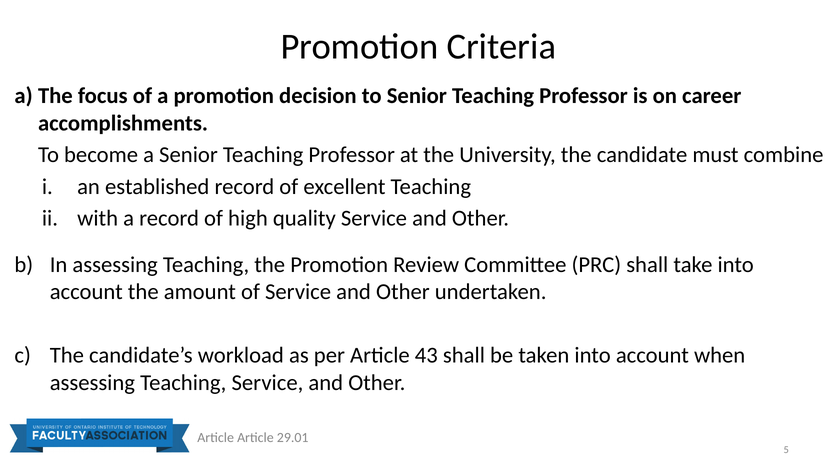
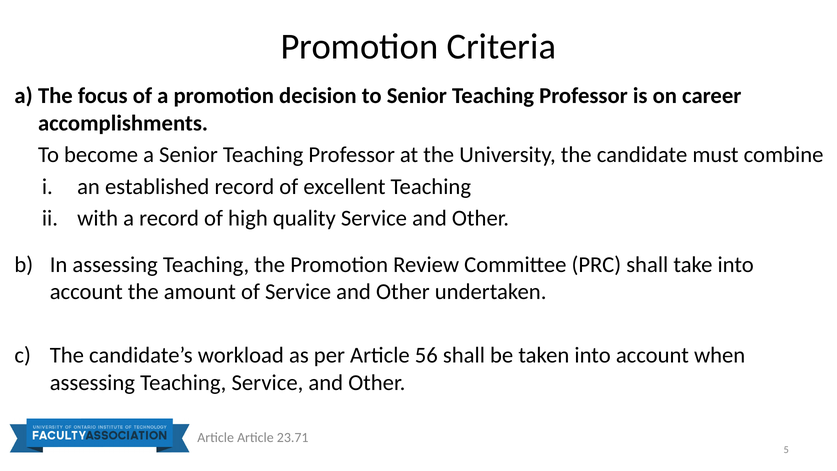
43: 43 -> 56 (426, 355)
29.01: 29.01 -> 23.71 (293, 437)
